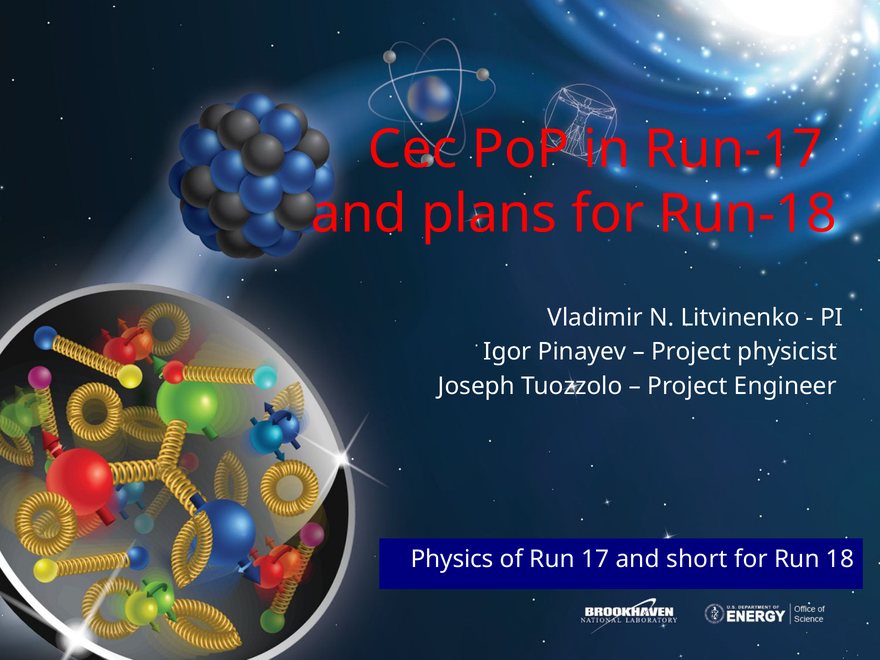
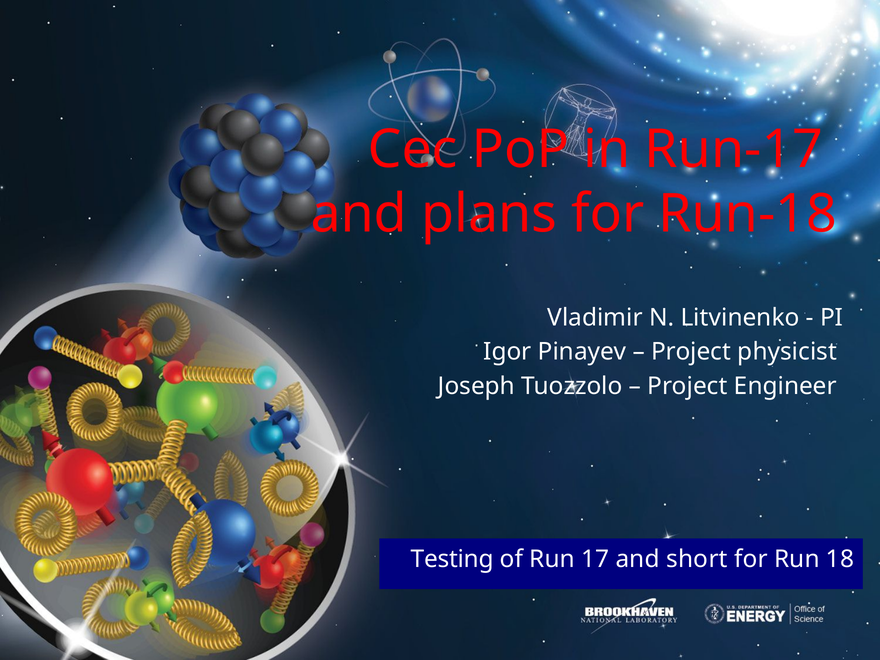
Physics: Physics -> Testing (452, 559)
